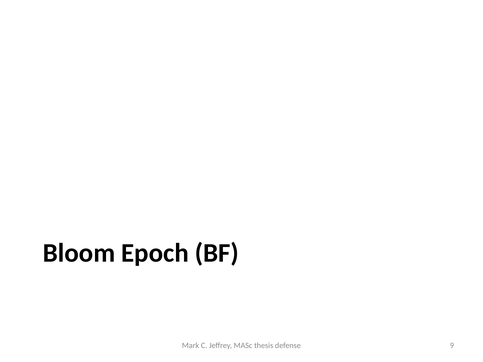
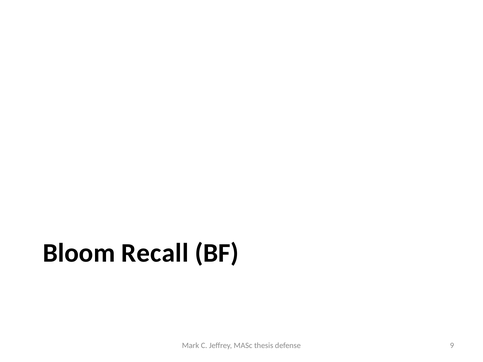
Epoch: Epoch -> Recall (155, 253)
